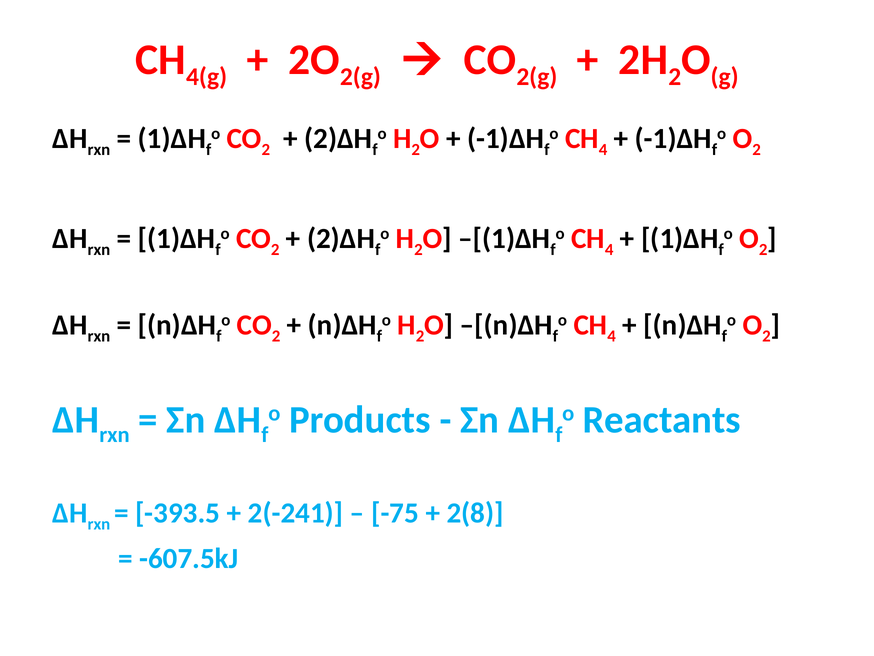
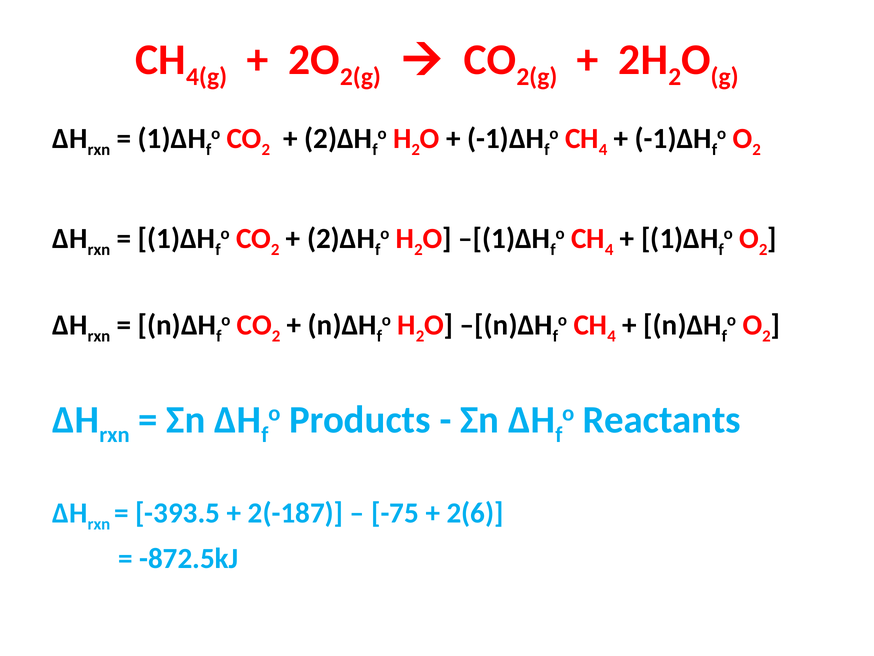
2(-241: 2(-241 -> 2(-187 (296, 513)
2(8: 2(8 -> 2(6 (475, 513)
-607.5kJ: -607.5kJ -> -872.5kJ (189, 558)
